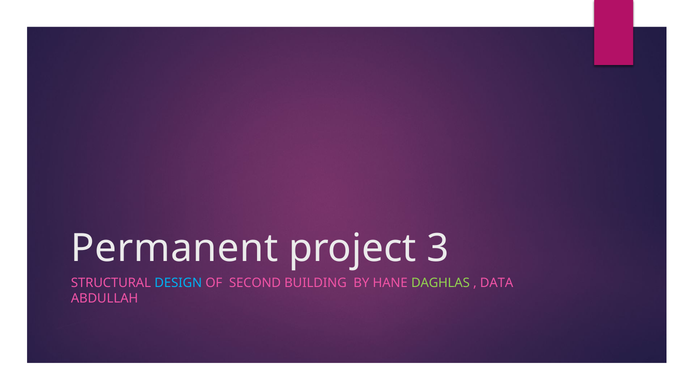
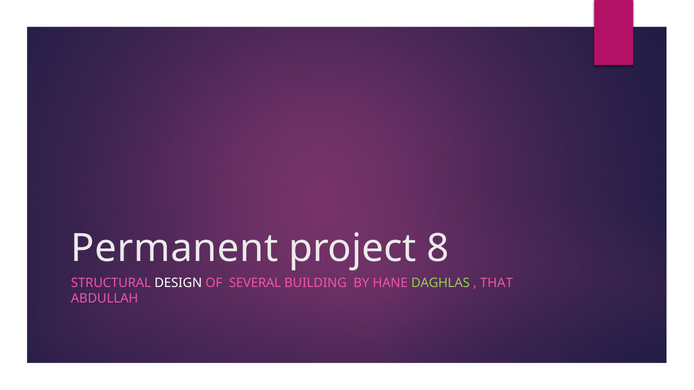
3: 3 -> 8 (438, 249)
DESIGN colour: light blue -> white (178, 283)
SECOND: SECOND -> SEVERAL (255, 283)
DATA: DATA -> THAT (497, 283)
